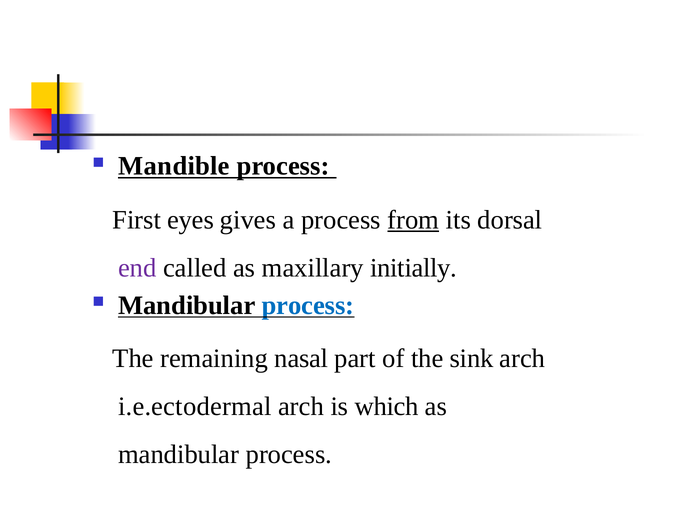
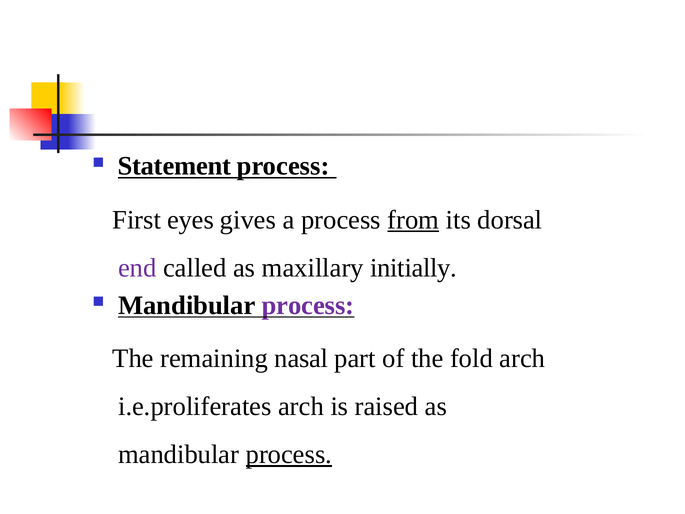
Mandible: Mandible -> Statement (174, 166)
process colour: blue -> purple (308, 305)
sink: sink -> fold (472, 358)
i.e.ectodermal: i.e.ectodermal -> i.e.proliferates (195, 406)
which: which -> raised (387, 406)
process underline: none -> present (289, 454)
